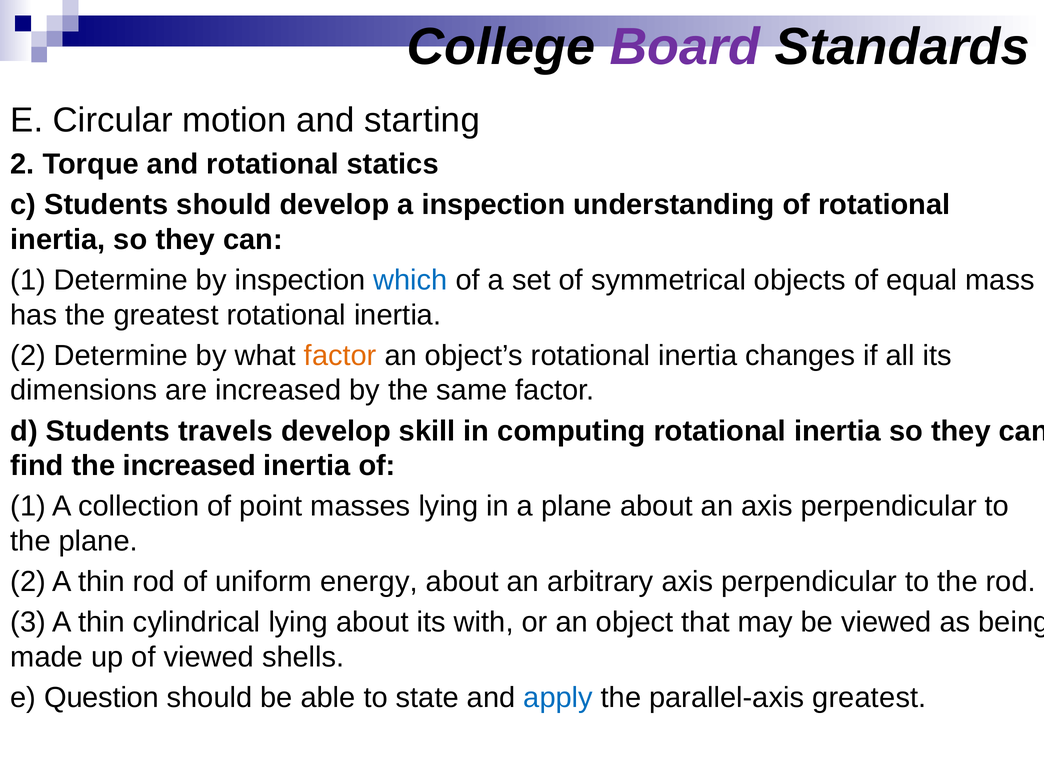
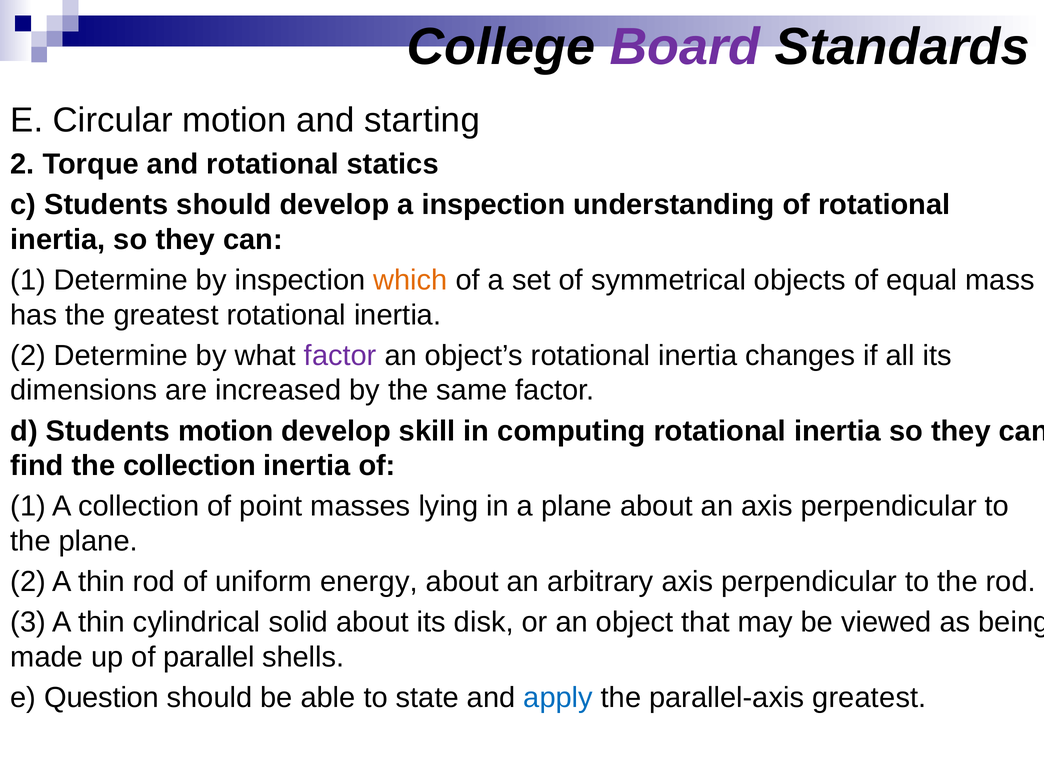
which colour: blue -> orange (410, 280)
factor colour: orange -> purple (340, 356)
Students travels: travels -> motion (226, 431)
the increased: increased -> collection (189, 466)
cylindrical lying: lying -> solid (298, 622)
with: with -> disk (484, 622)
of viewed: viewed -> parallel (209, 657)
